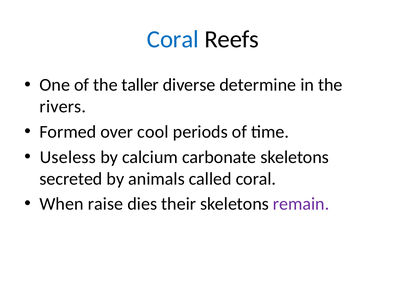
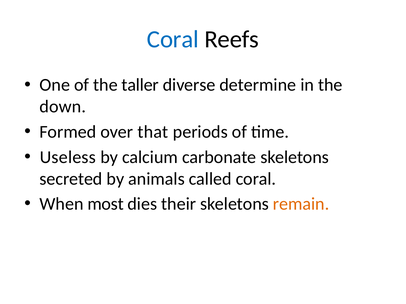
rivers: rivers -> down (63, 107)
cool: cool -> that (153, 132)
raise: raise -> most (106, 204)
remain colour: purple -> orange (301, 204)
